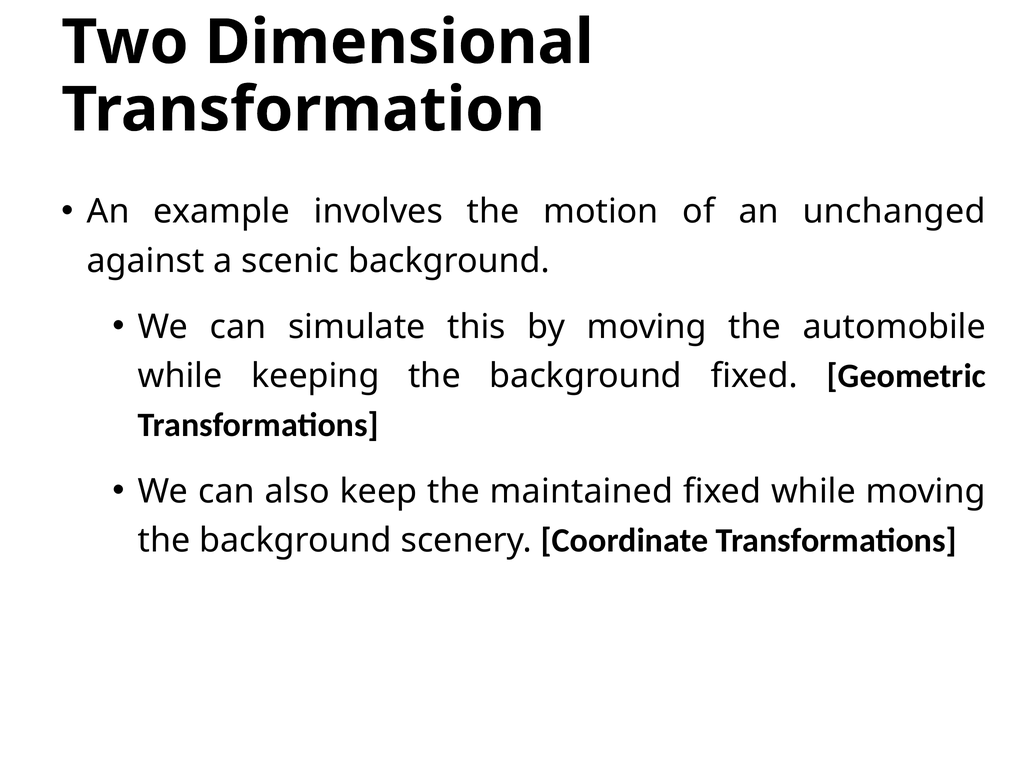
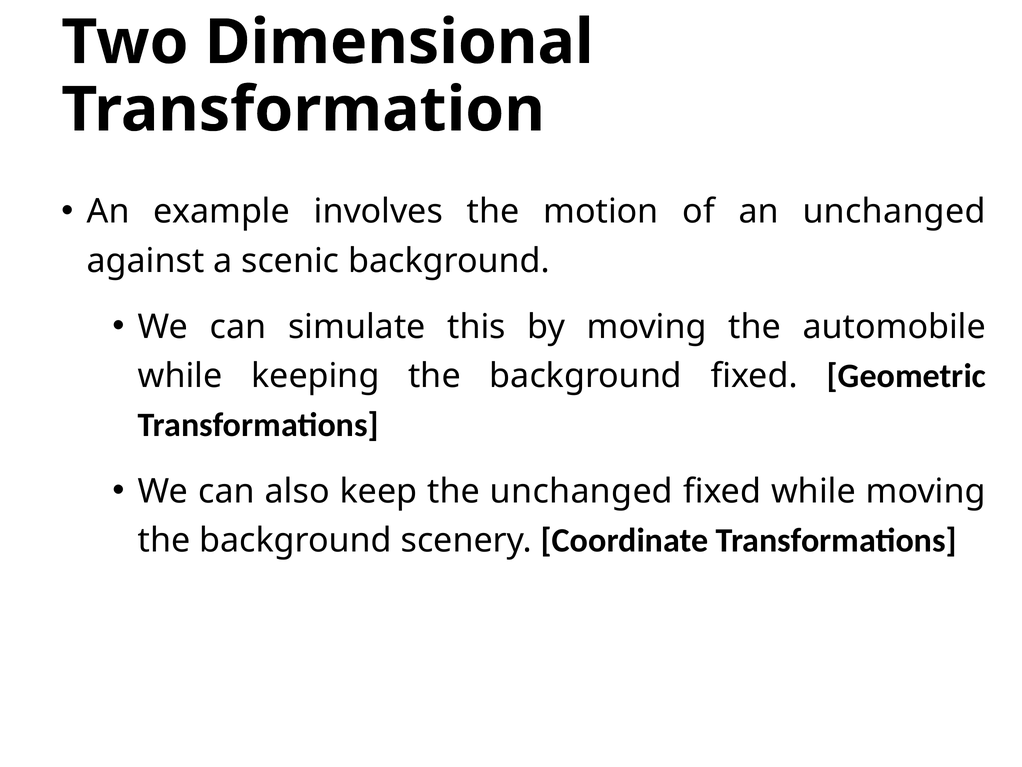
the maintained: maintained -> unchanged (581, 491)
